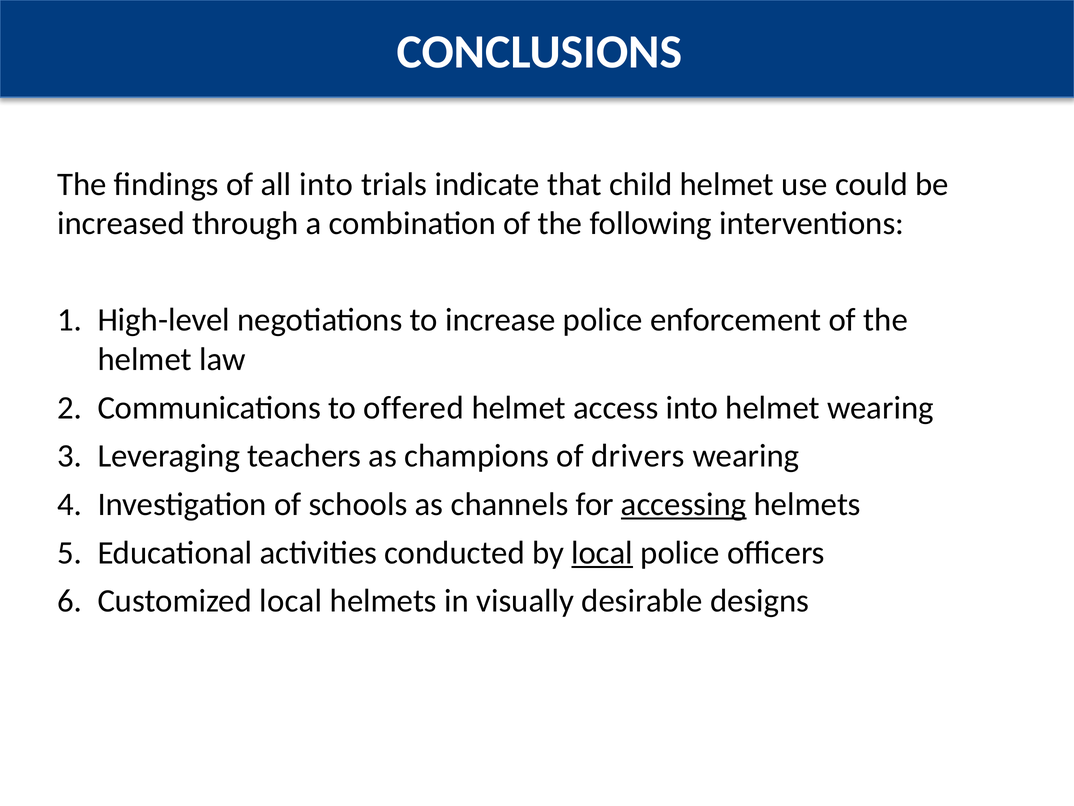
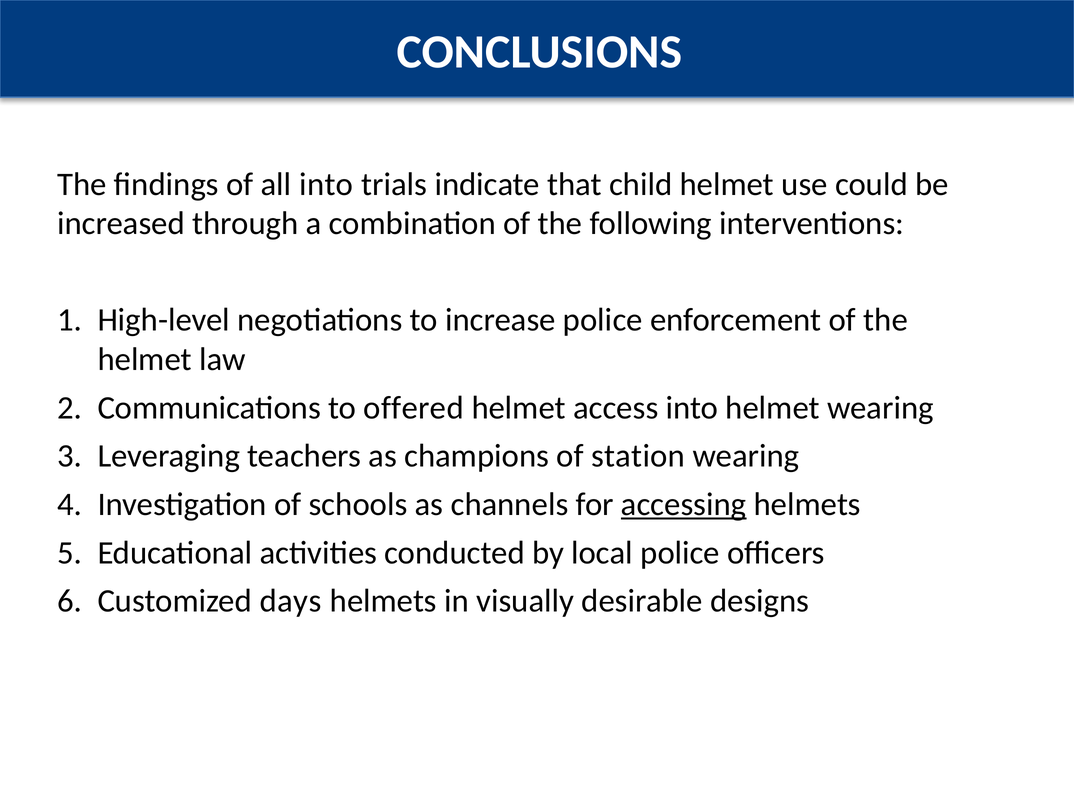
drivers: drivers -> station (638, 456)
local underline: present -> none (602, 552)
Customized local: local -> days (291, 601)
